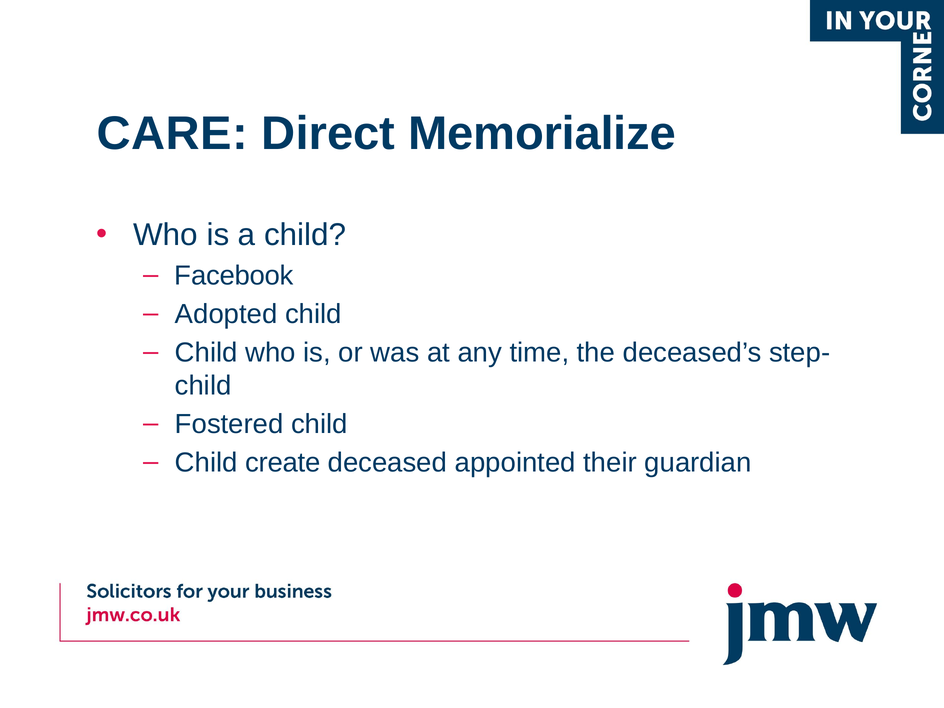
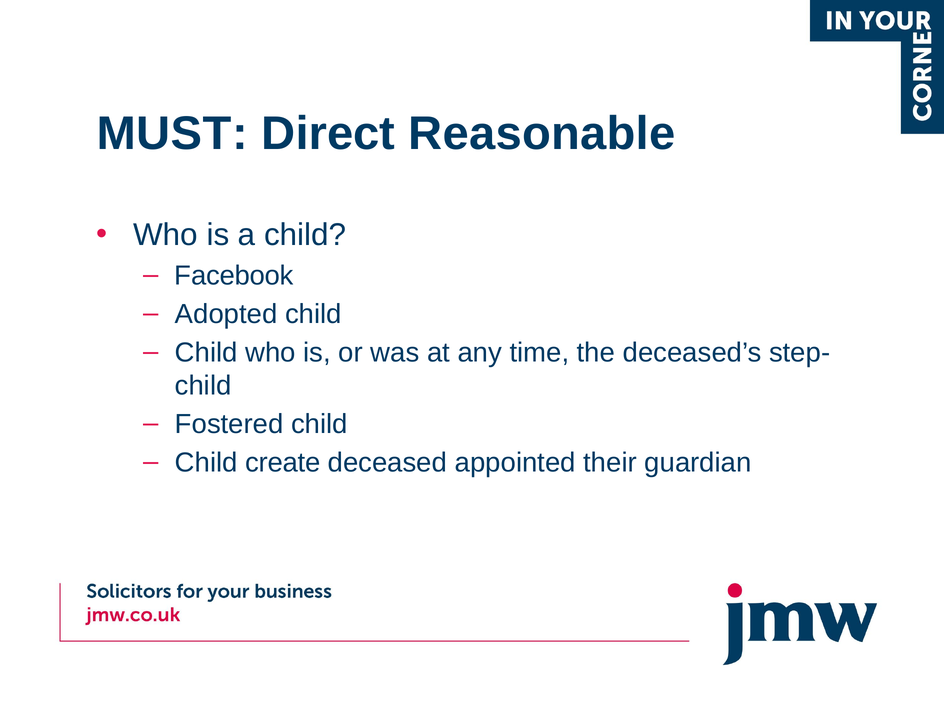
CARE: CARE -> MUST (172, 134)
Memorialize: Memorialize -> Reasonable (542, 134)
